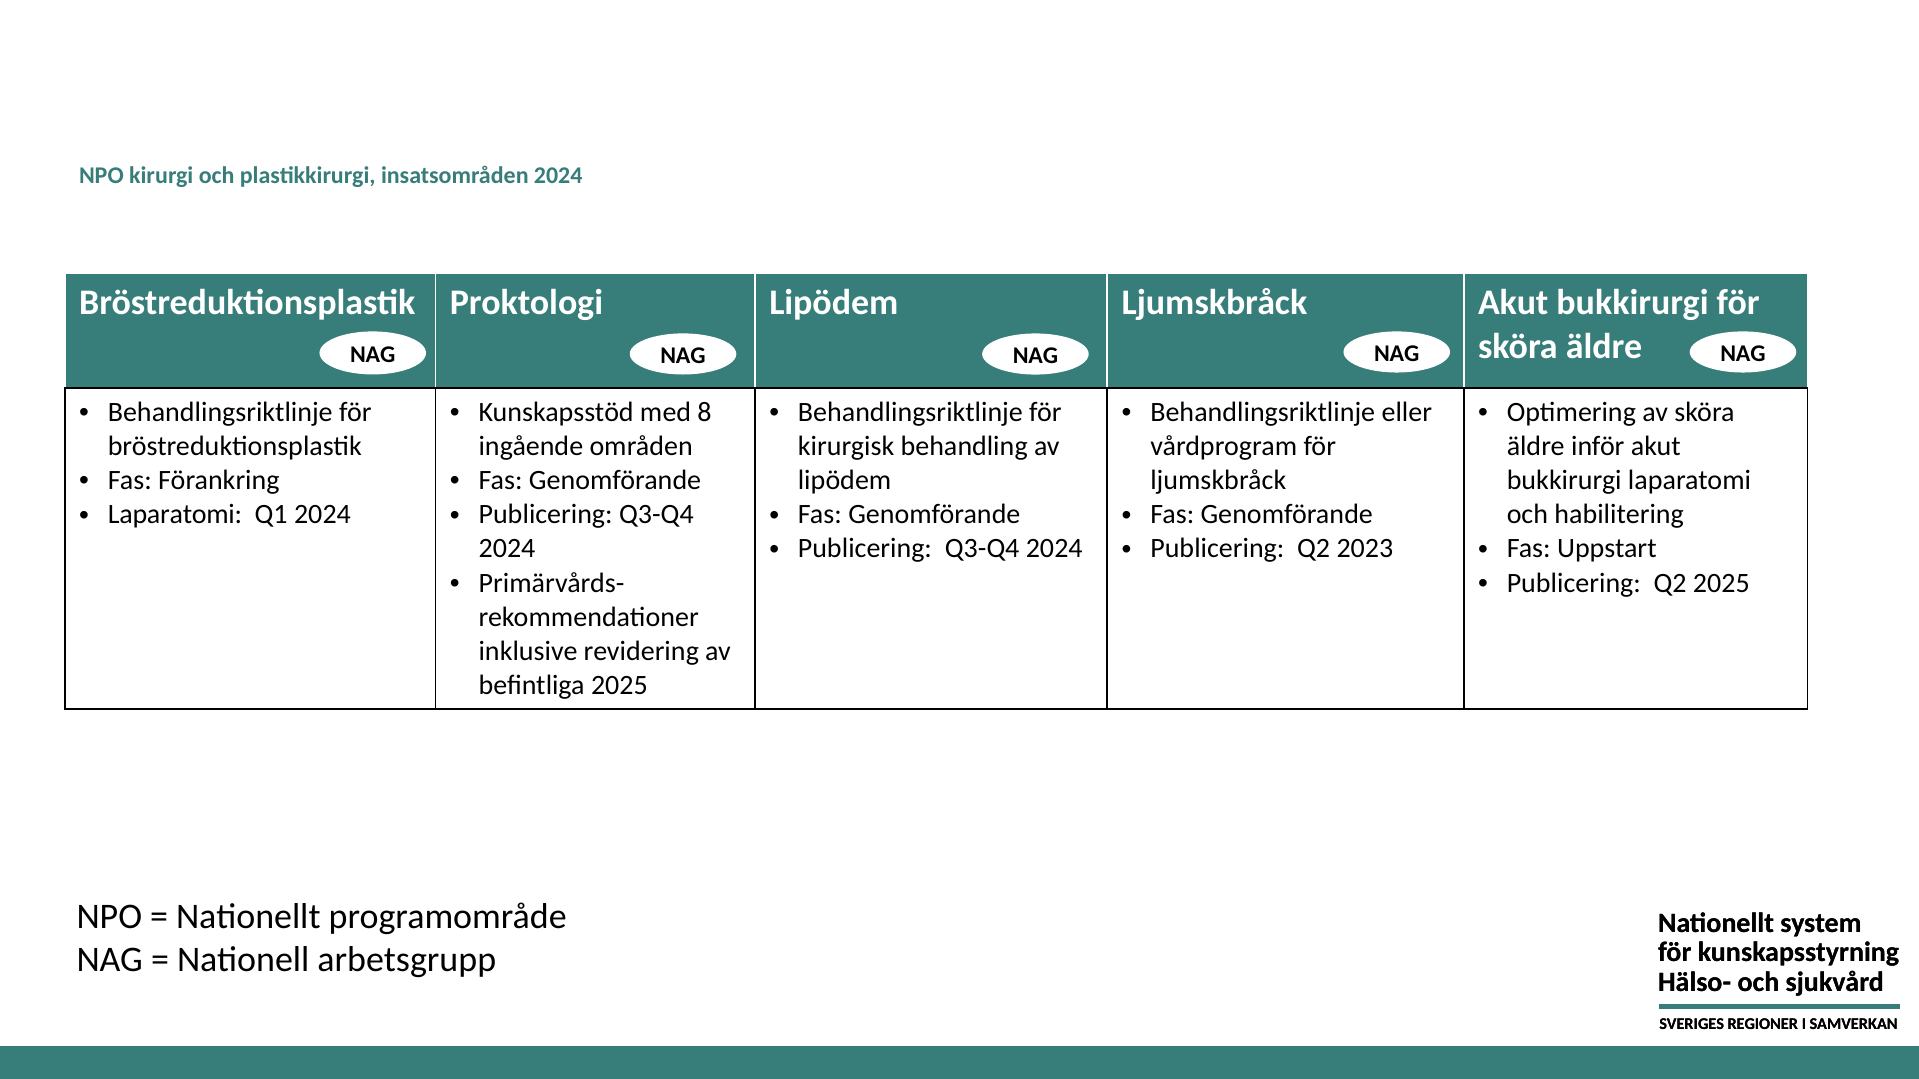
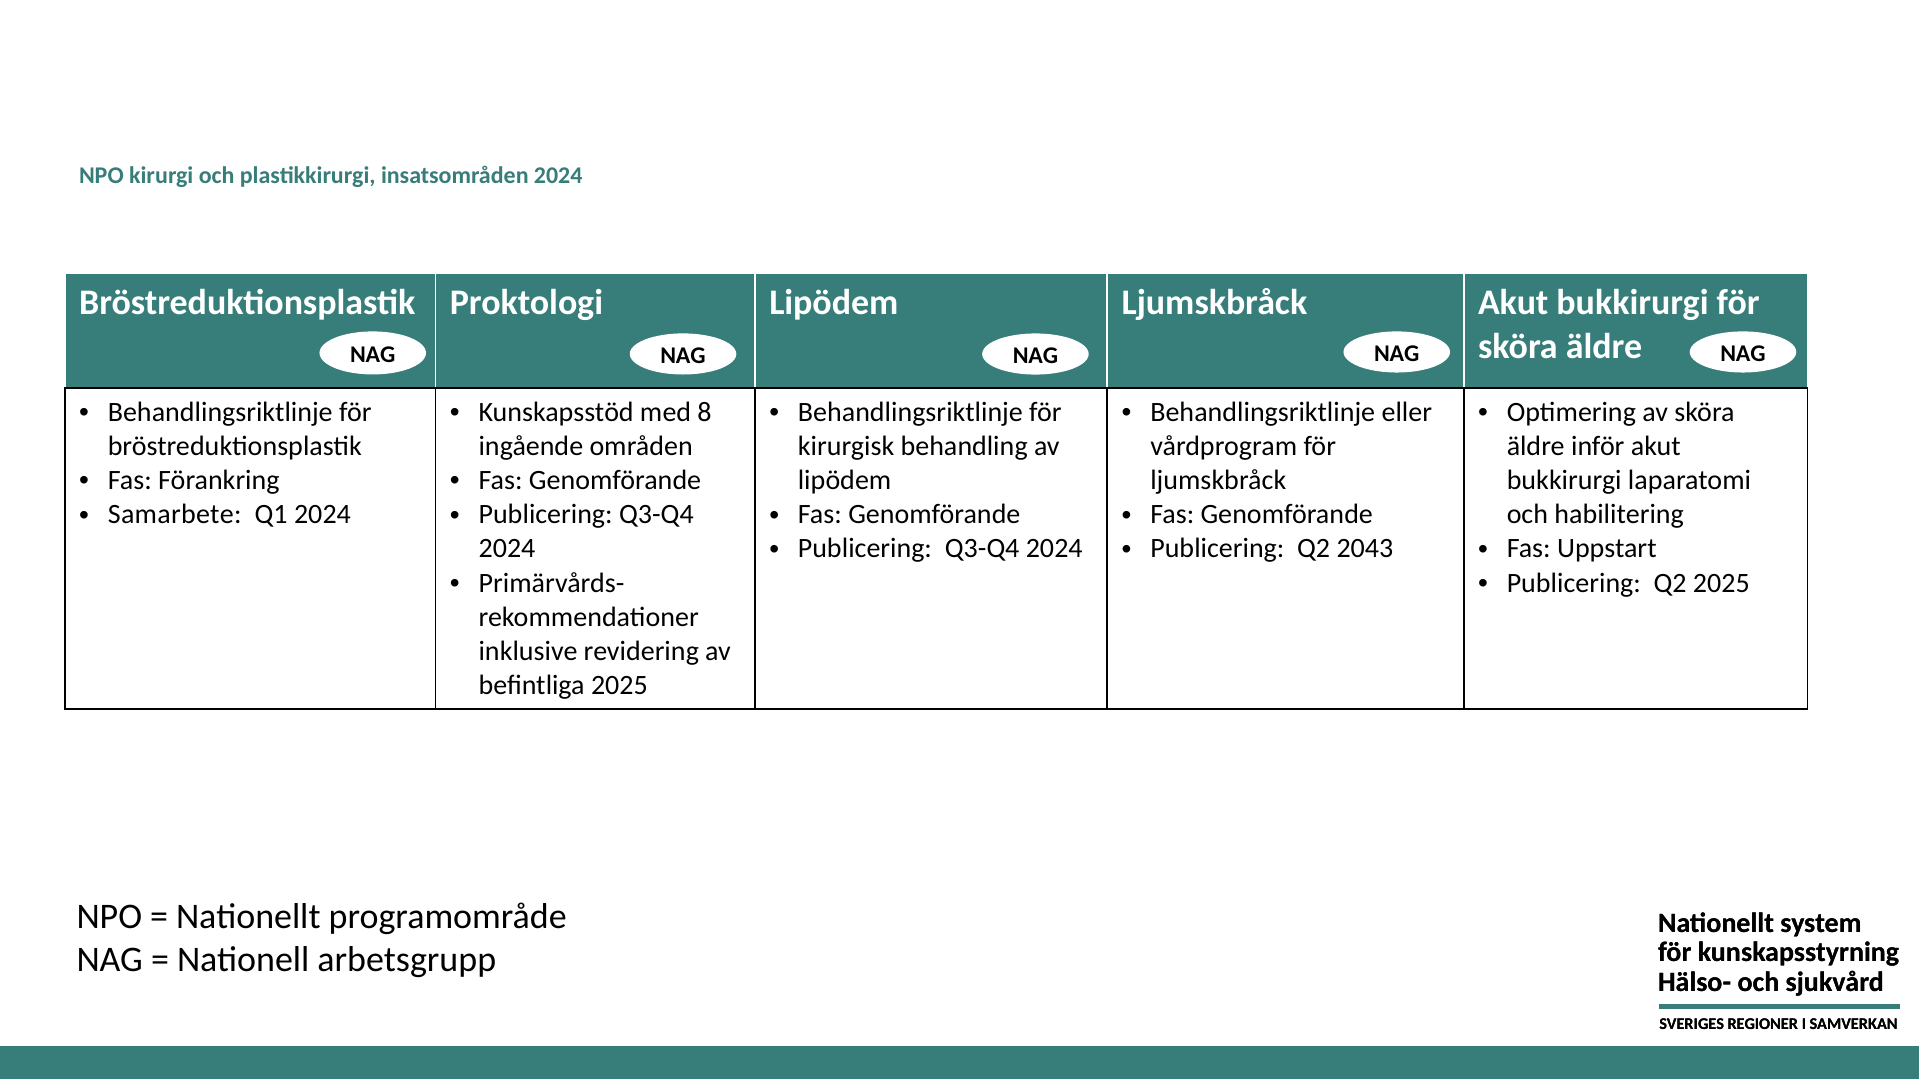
Laparatomi: Laparatomi -> Samarbete (175, 515)
2023: 2023 -> 2043 (1365, 549)
